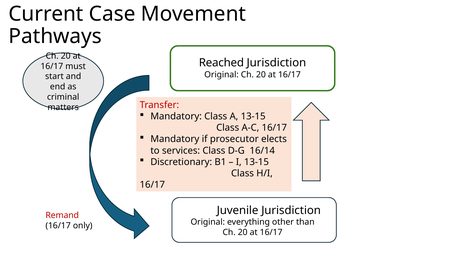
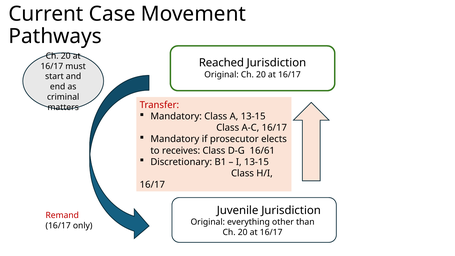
services: services -> receives (181, 151)
16/14: 16/14 -> 16/61 (262, 151)
